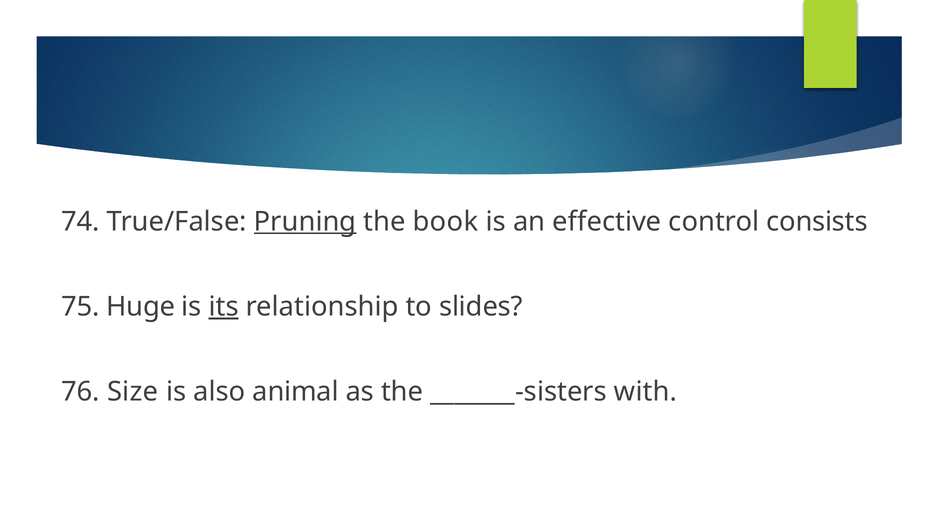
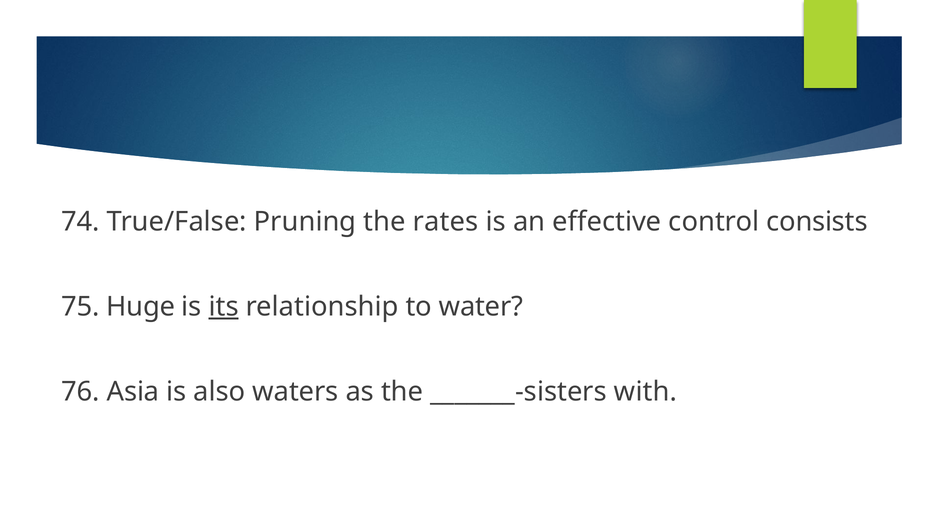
Pruning underline: present -> none (305, 222)
book: book -> rates (446, 222)
slides: slides -> water (481, 307)
Size: Size -> Asia (133, 392)
animal: animal -> waters (295, 392)
